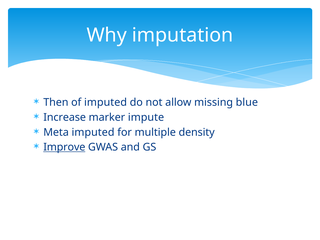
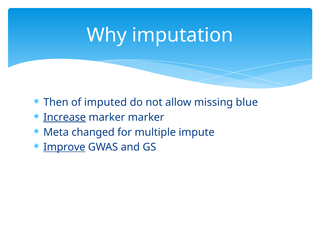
Increase underline: none -> present (65, 117)
marker impute: impute -> marker (146, 117)
Meta imputed: imputed -> changed (93, 132)
density: density -> impute (197, 132)
